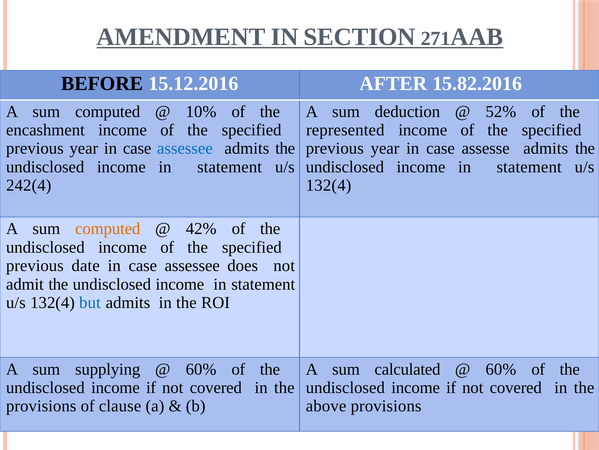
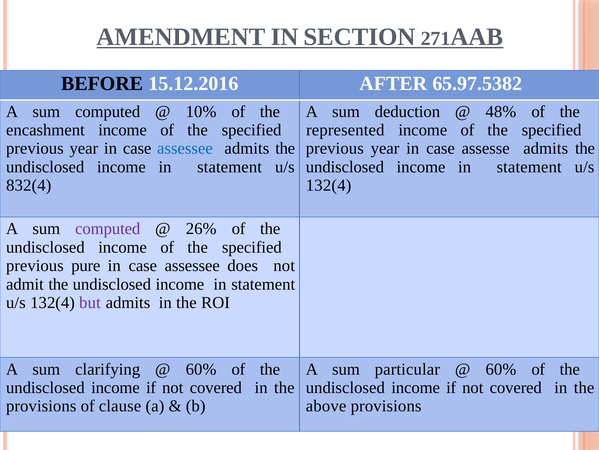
15.82.2016: 15.82.2016 -> 65.97.5382 (477, 83)
52%: 52% -> 48% (501, 111)
242(4: 242(4 -> 832(4 (29, 185)
computed colour: orange -> purple (108, 228)
42%: 42% -> 26% (201, 228)
date: date -> pure (86, 265)
but colour: blue -> purple (90, 302)
supplying: supplying -> clarifying (108, 369)
calculated: calculated -> particular (407, 369)
